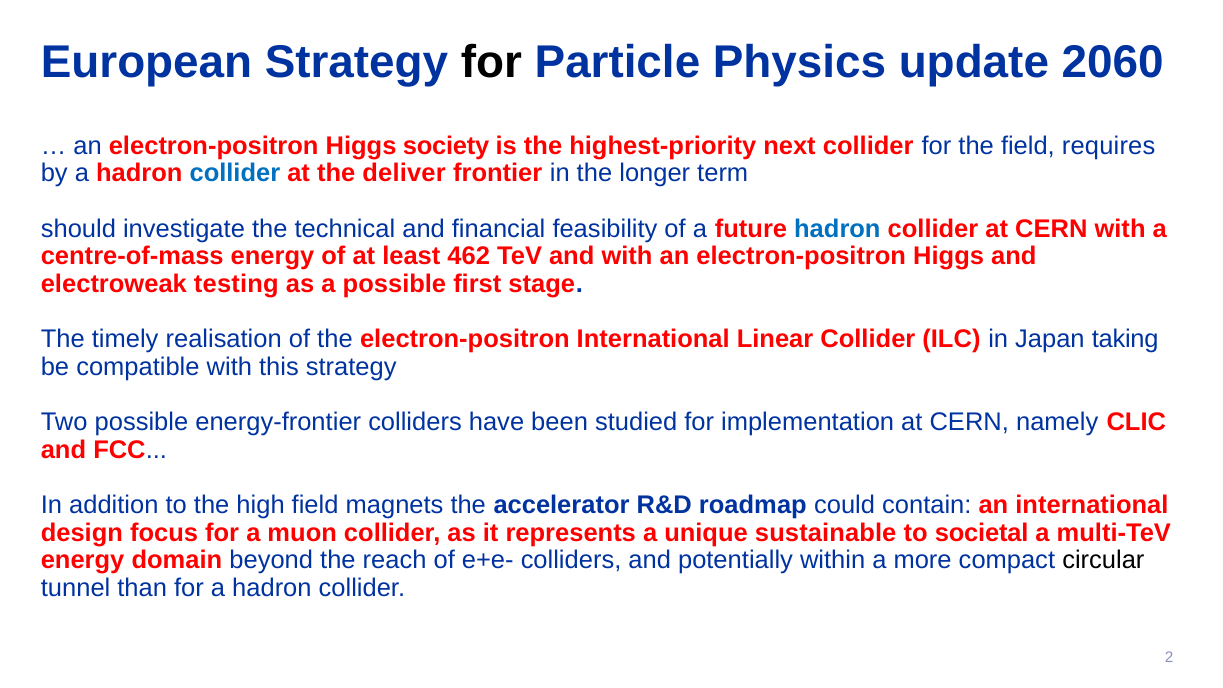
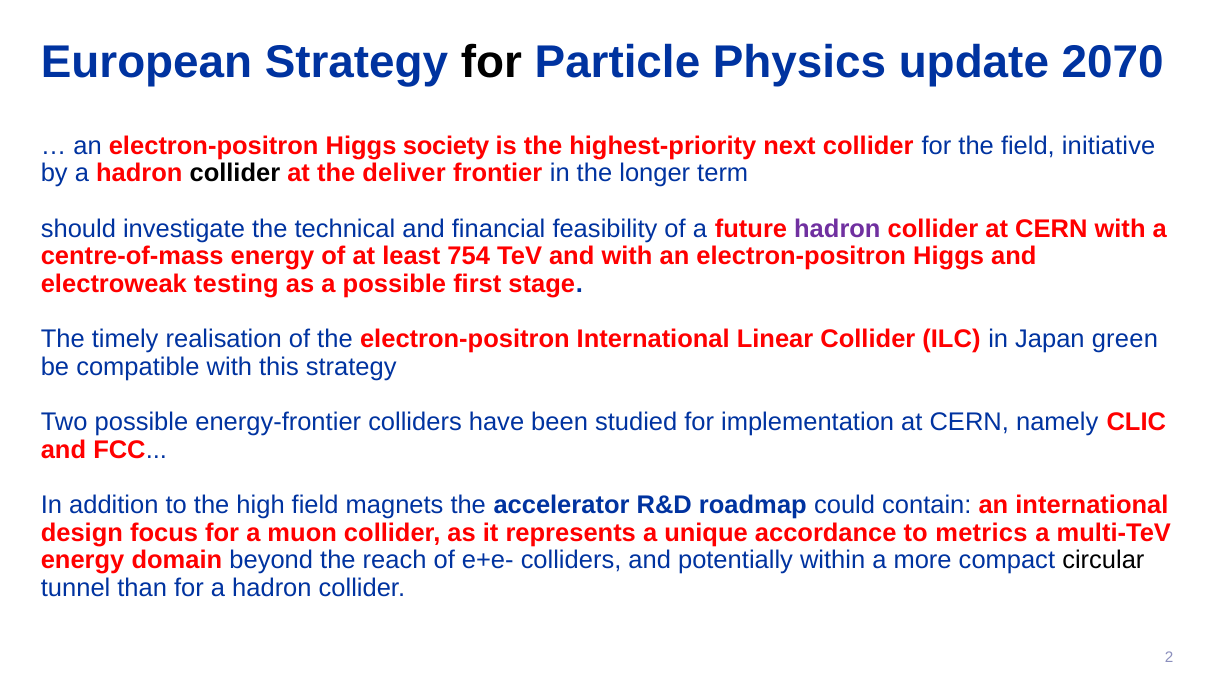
2060: 2060 -> 2070 (1113, 62)
requires: requires -> initiative (1109, 146)
collider colour: blue -> black (235, 173)
hadron colour: blue -> purple (837, 229)
462: 462 -> 754 (469, 256)
taking: taking -> green (1125, 339)
sustainable: sustainable -> accordance (826, 533)
societal: societal -> metrics (981, 533)
